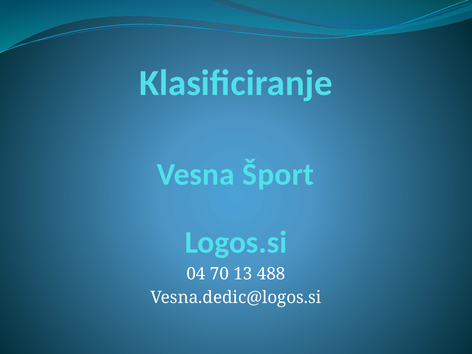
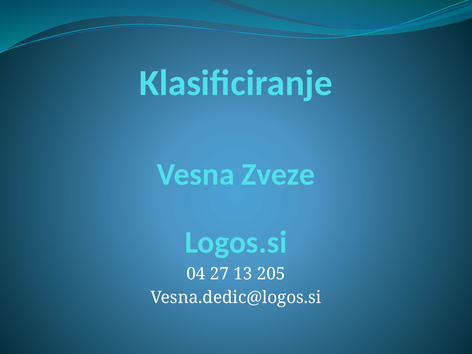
Šport: Šport -> Zveze (278, 174)
70: 70 -> 27 (219, 274)
488: 488 -> 205 (271, 274)
